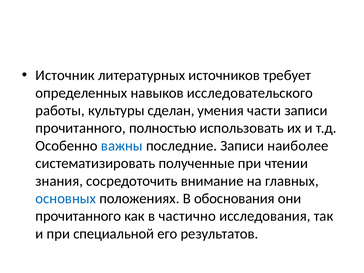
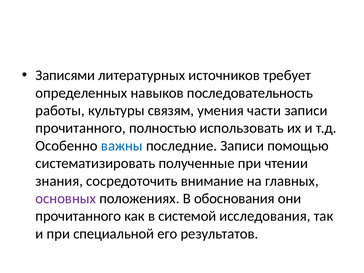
Источник: Источник -> Записями (65, 75)
исследовательского: исследовательского -> последовательность (250, 93)
сделан: сделан -> связям (171, 111)
наиболее: наиболее -> помощью (298, 146)
основных colour: blue -> purple (66, 199)
частично: частично -> системой (187, 216)
